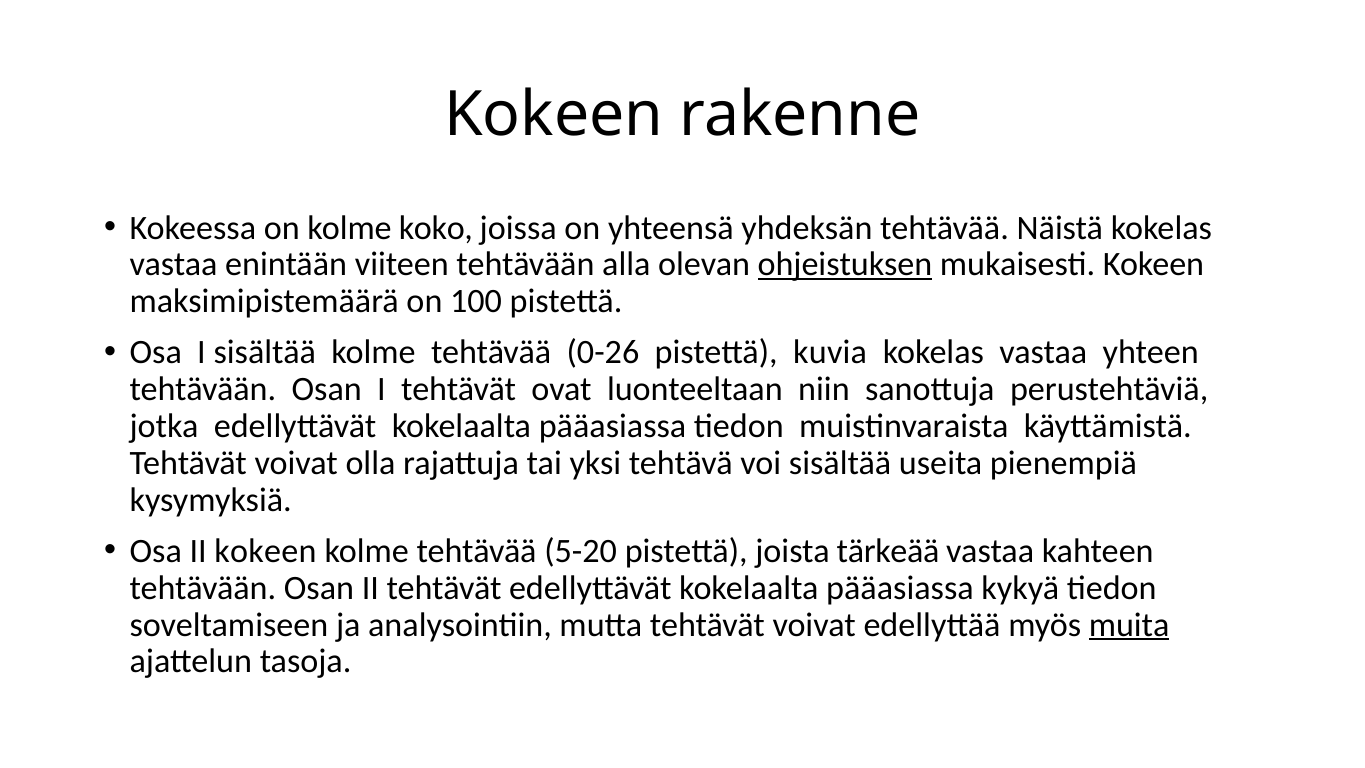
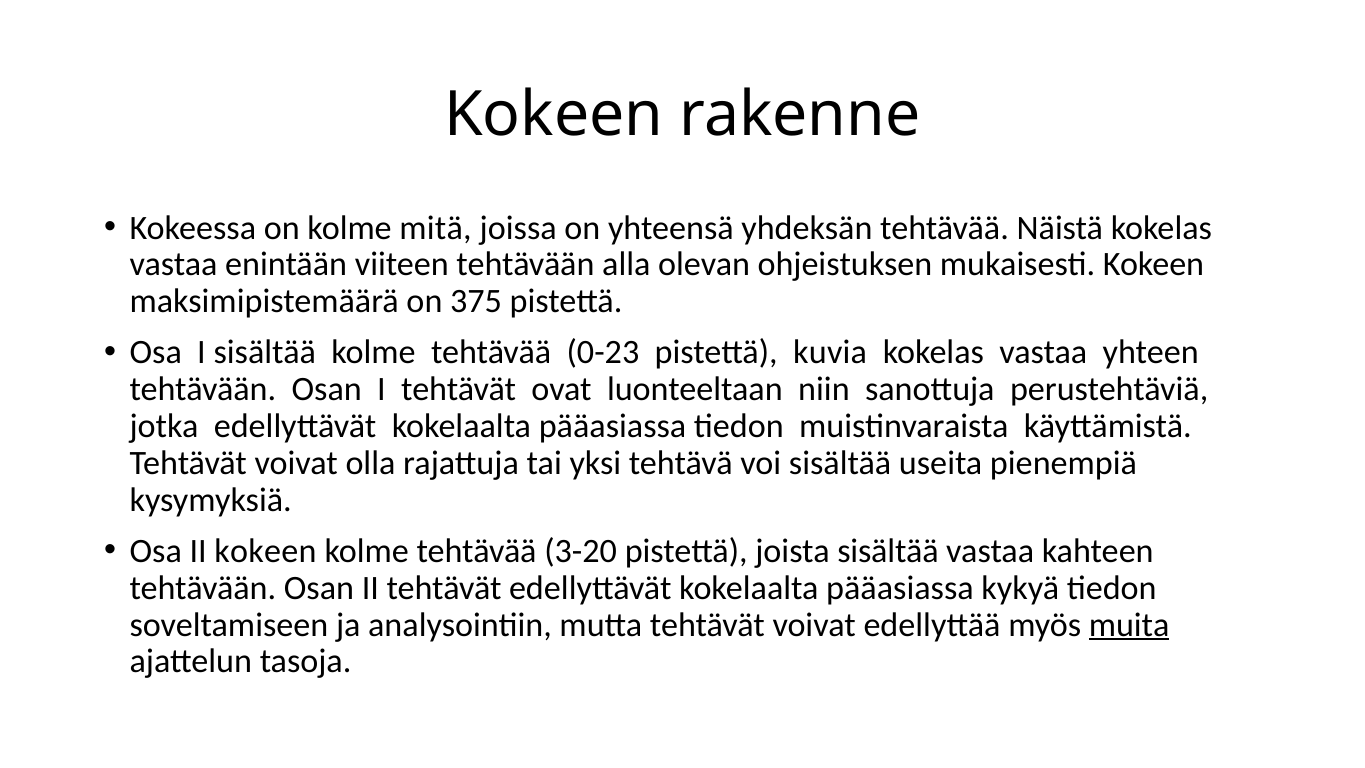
koko: koko -> mitä (436, 228)
ohjeistuksen underline: present -> none (845, 265)
100: 100 -> 375 (476, 301)
0-26: 0-26 -> 0-23 (603, 352)
5-20: 5-20 -> 3-20 (581, 551)
joista tärkeää: tärkeää -> sisältää (888, 551)
